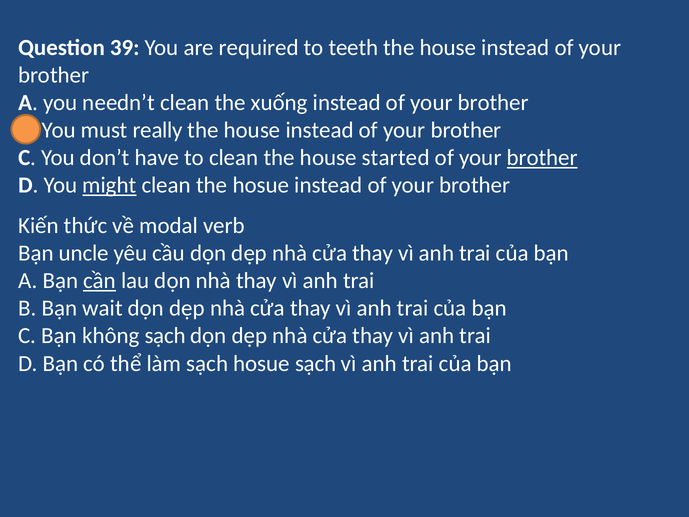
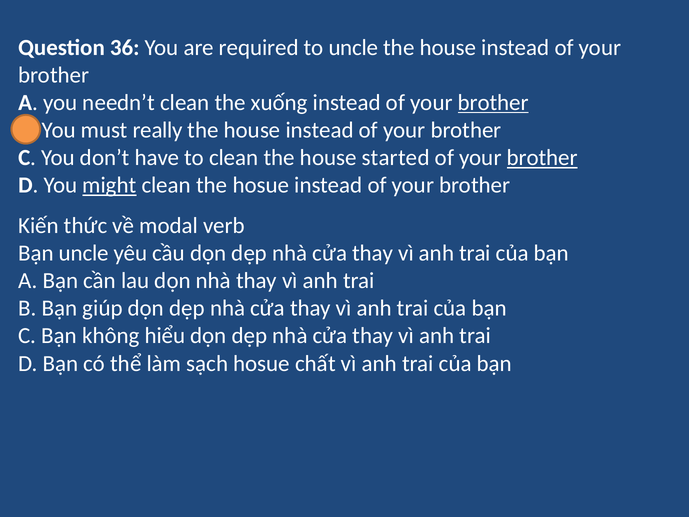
39: 39 -> 36 (125, 47)
to teeth: teeth -> uncle (353, 47)
brother underline: none -> present (493, 103)
cần underline: present -> none (100, 281)
wait: wait -> giúp (103, 308)
không sạch: sạch -> hiểu (165, 336)
hosue sạch: sạch -> chất (315, 363)
